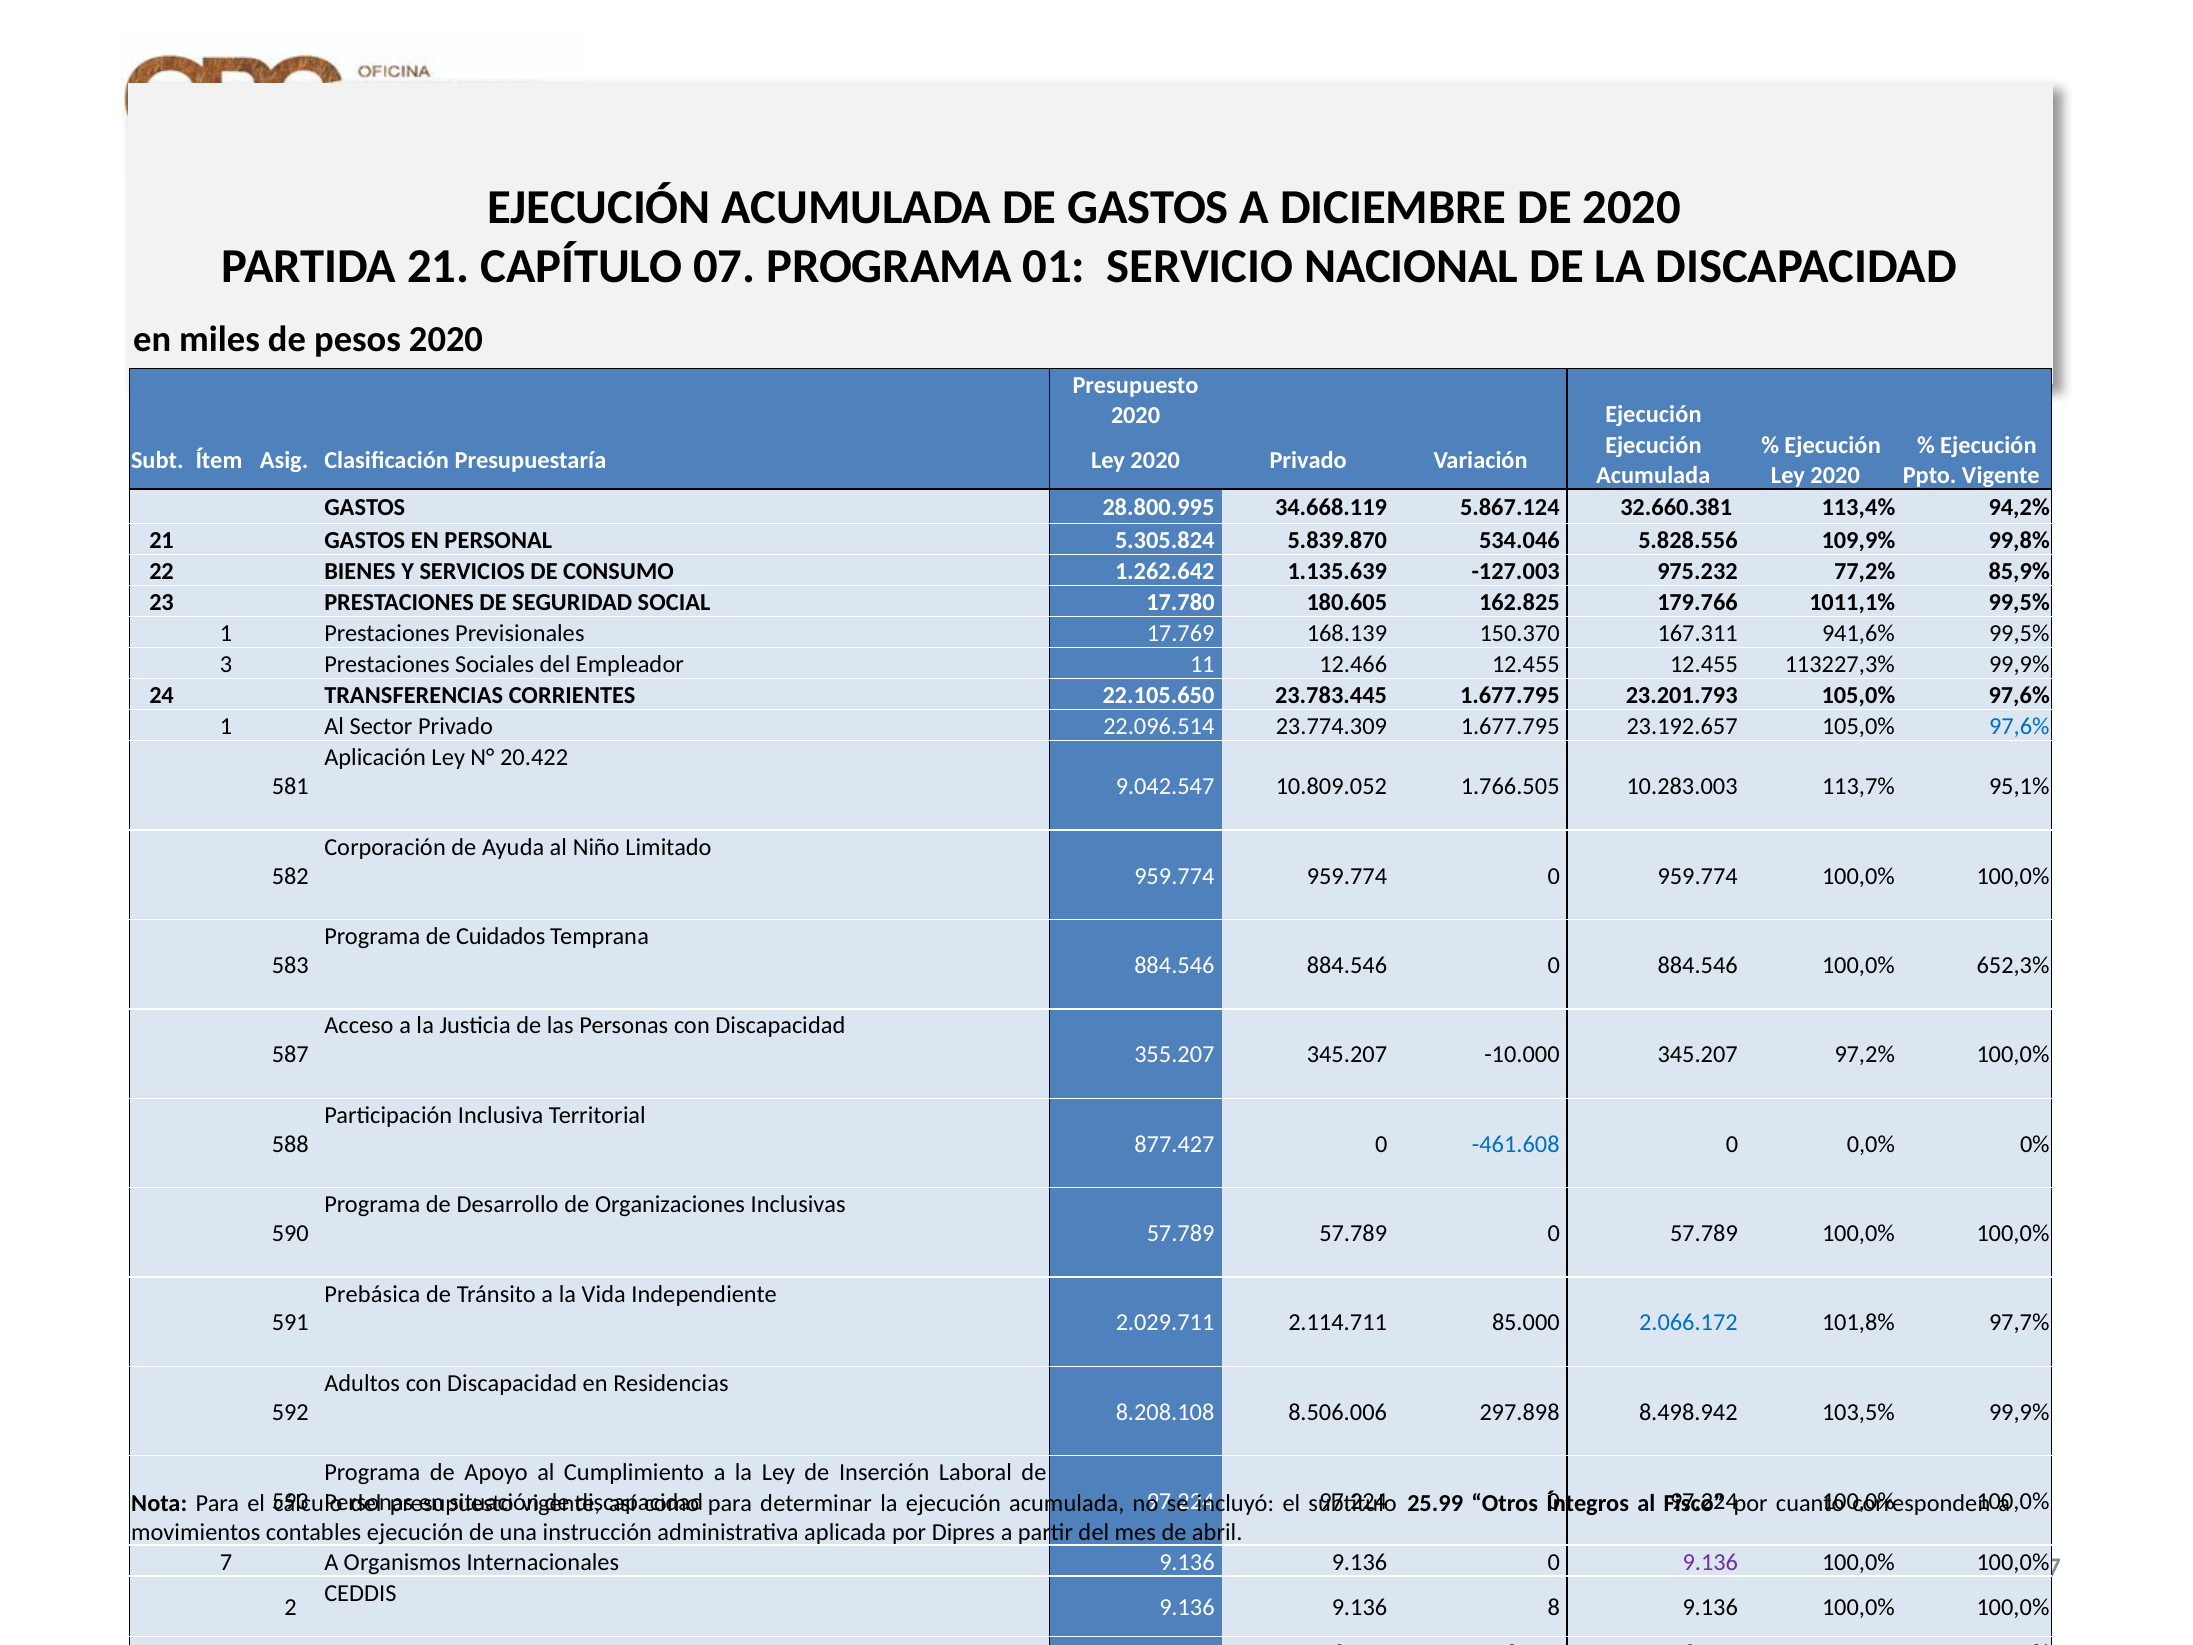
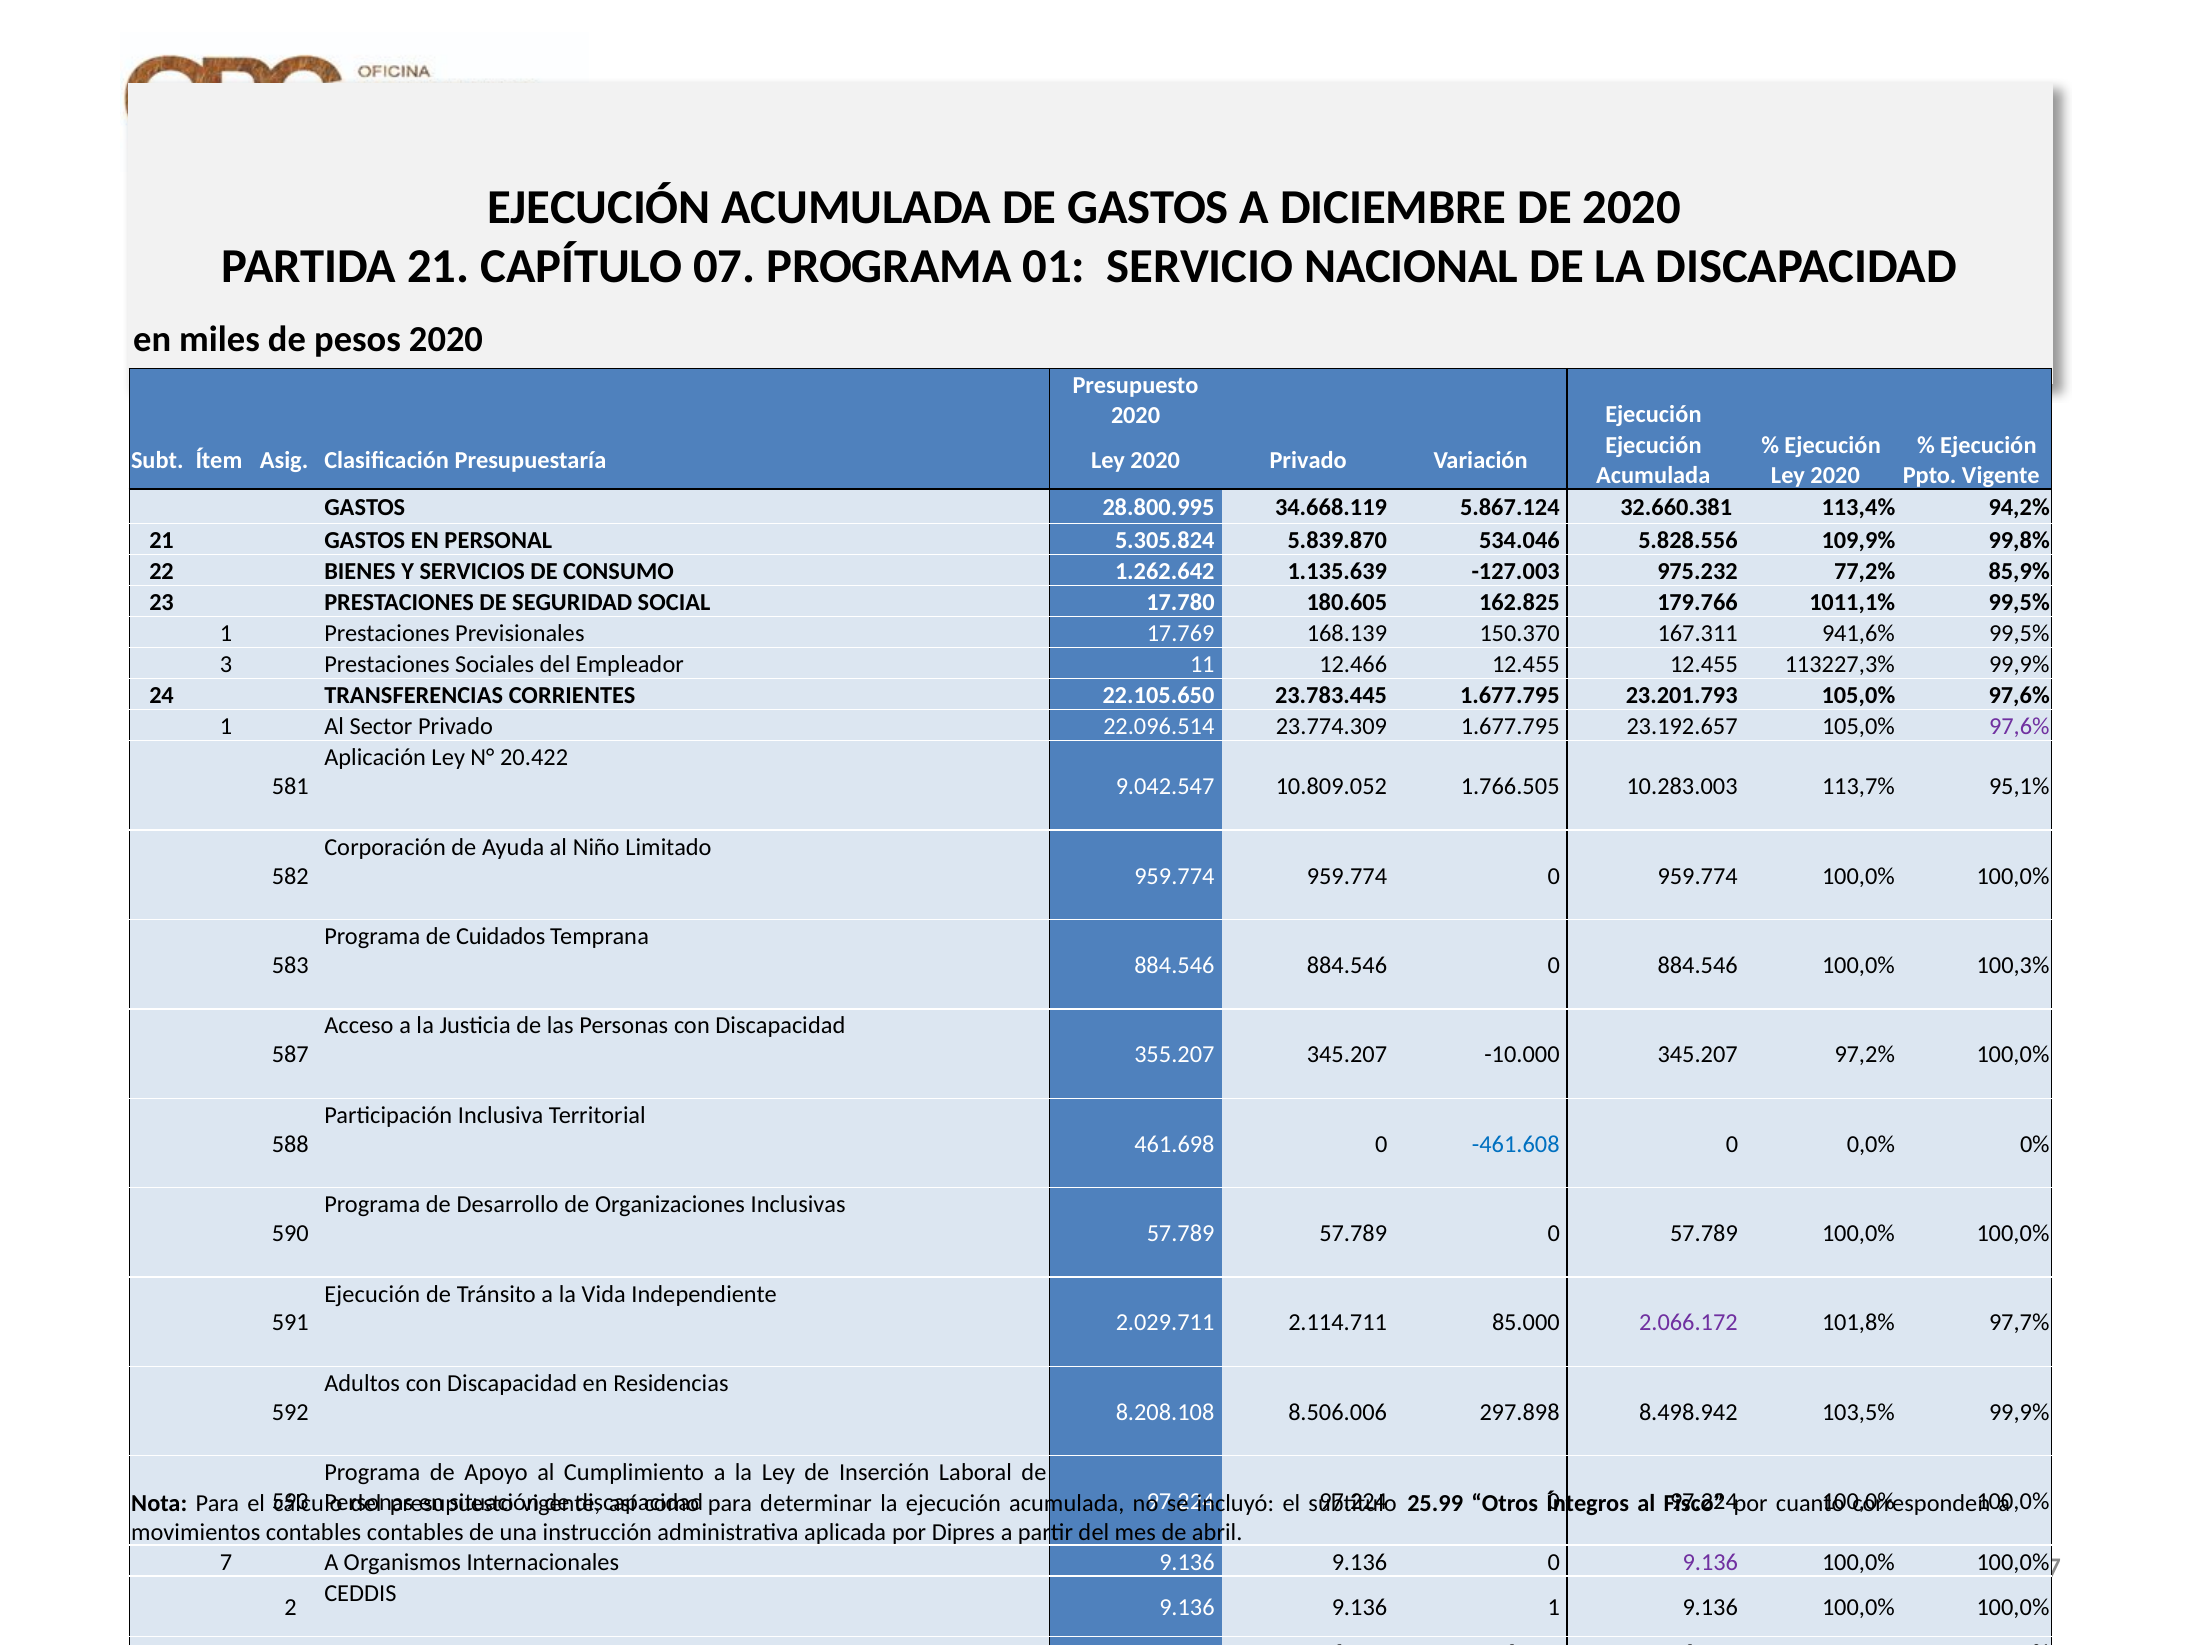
97,6% colour: blue -> purple (2019, 727)
652,3%: 652,3% -> 100,3% (2013, 965)
877.427: 877.427 -> 461.698 (1174, 1144)
Prebásica: Prebásica -> Ejecución (372, 1294)
2.066.172 colour: blue -> purple (1688, 1323)
contables ejecución: ejecución -> contables (415, 1533)
9.136 8: 8 -> 1 (1554, 1607)
